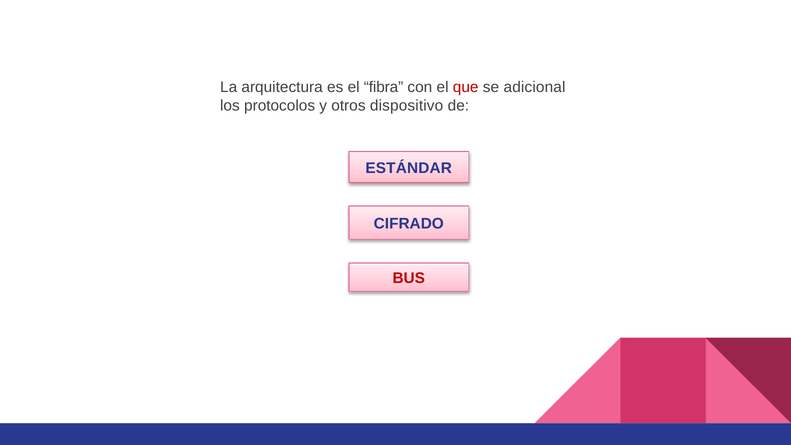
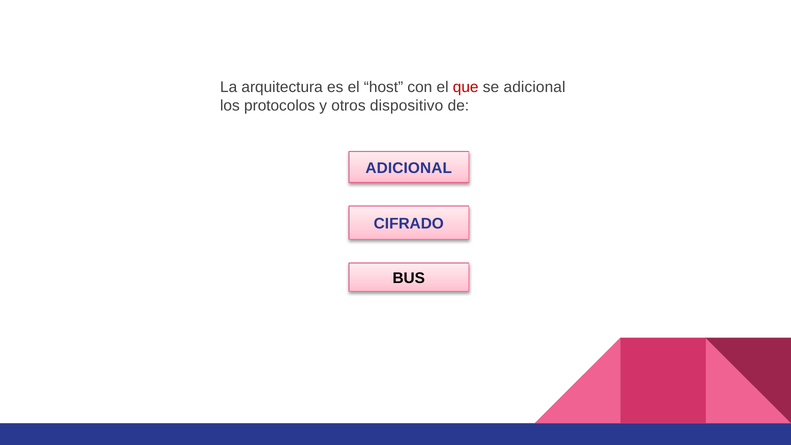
fibra: fibra -> host (383, 87)
ESTÁNDAR: ESTÁNDAR -> ADICIONAL (409, 168)
BUS colour: red -> black (409, 278)
